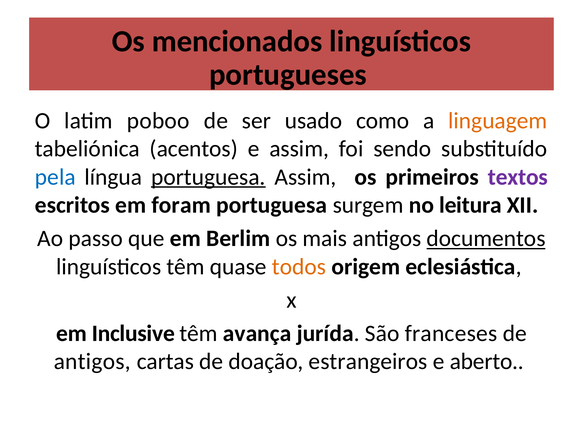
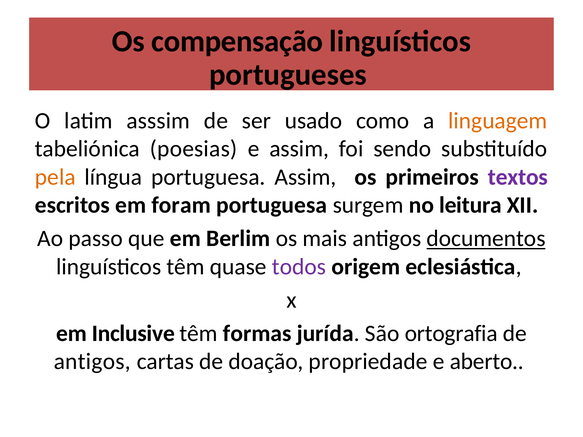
mencionados: mencionados -> compensação (237, 41)
poboo: poboo -> asssim (158, 121)
acentos: acentos -> poesias (194, 149)
pela colour: blue -> orange (55, 177)
portuguesa underline: present -> none (208, 177)
todos colour: orange -> purple (299, 267)
avança: avança -> formas (257, 334)
franceses: franceses -> ortografia (451, 334)
estrangeiros: estrangeiros -> propriedade (368, 362)
